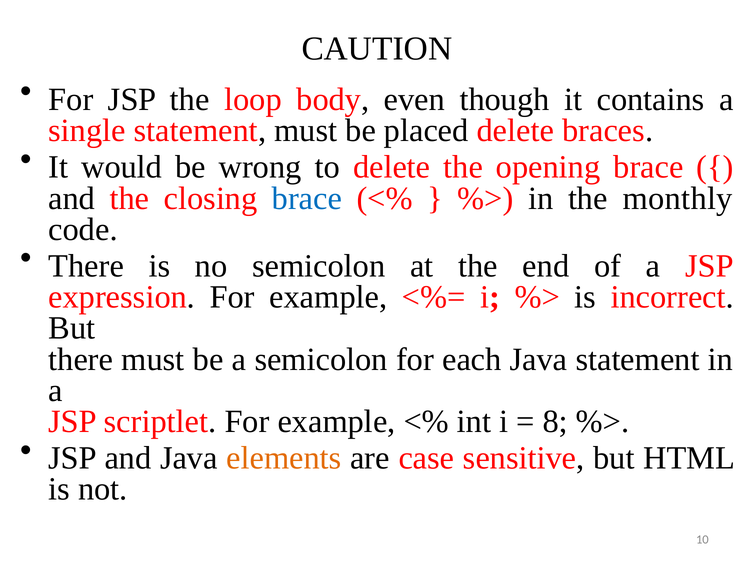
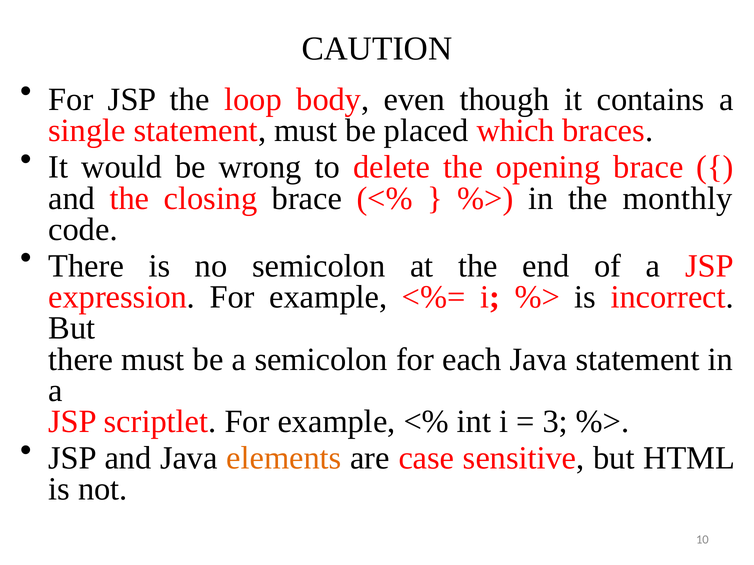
placed delete: delete -> which (516, 131)
brace colour: blue -> black (307, 198)
8: 8 -> 3 (555, 422)
